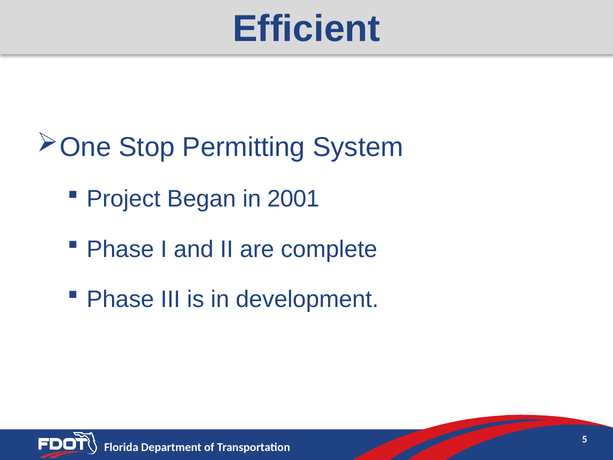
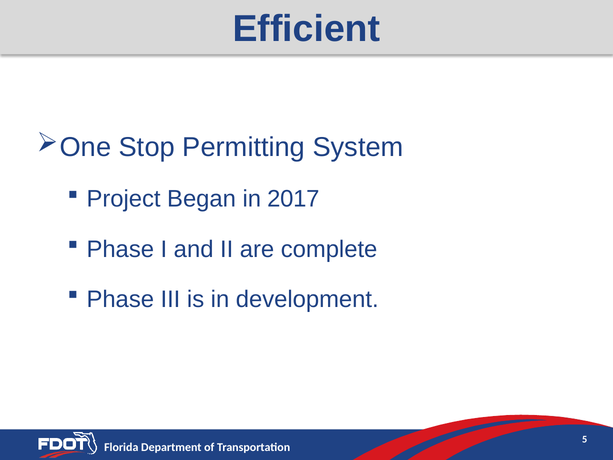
2001: 2001 -> 2017 (293, 199)
